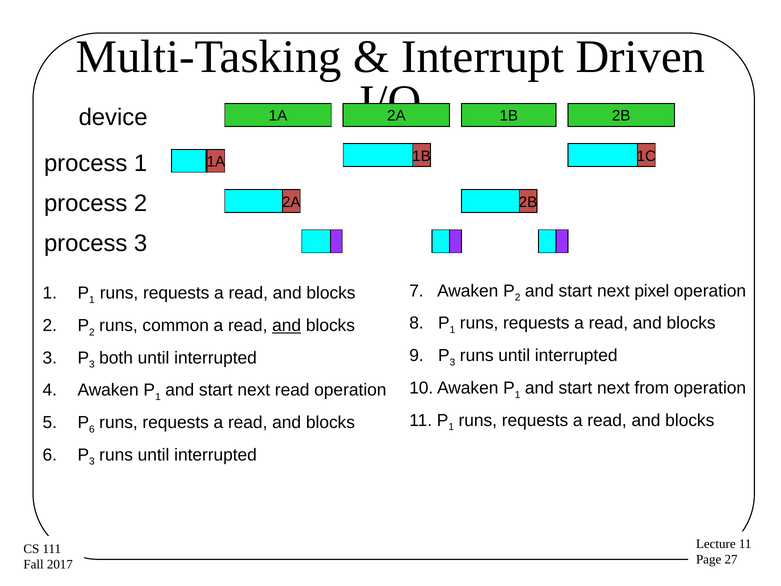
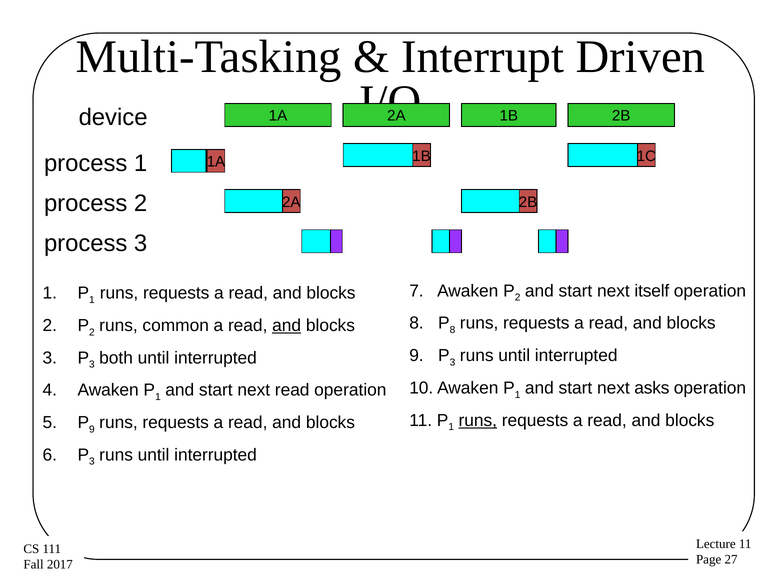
pixel: pixel -> itself (652, 291)
1: 1 -> 8 (453, 330)
from: from -> asks (652, 388)
runs underline: none -> present (478, 420)
6: 6 -> 9 (92, 429)
